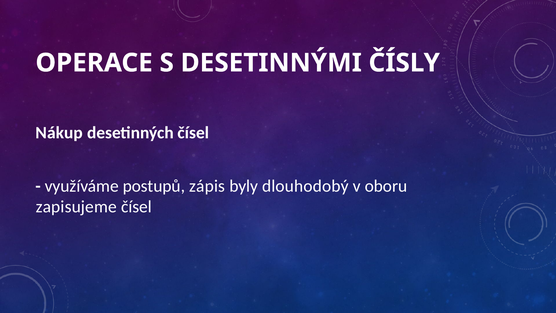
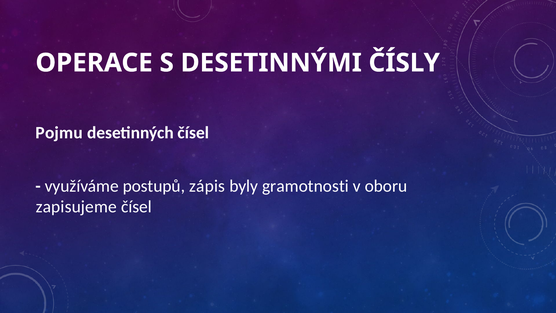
Nákup: Nákup -> Pojmu (59, 133)
dlouhodobý: dlouhodobý -> gramotnosti (305, 186)
